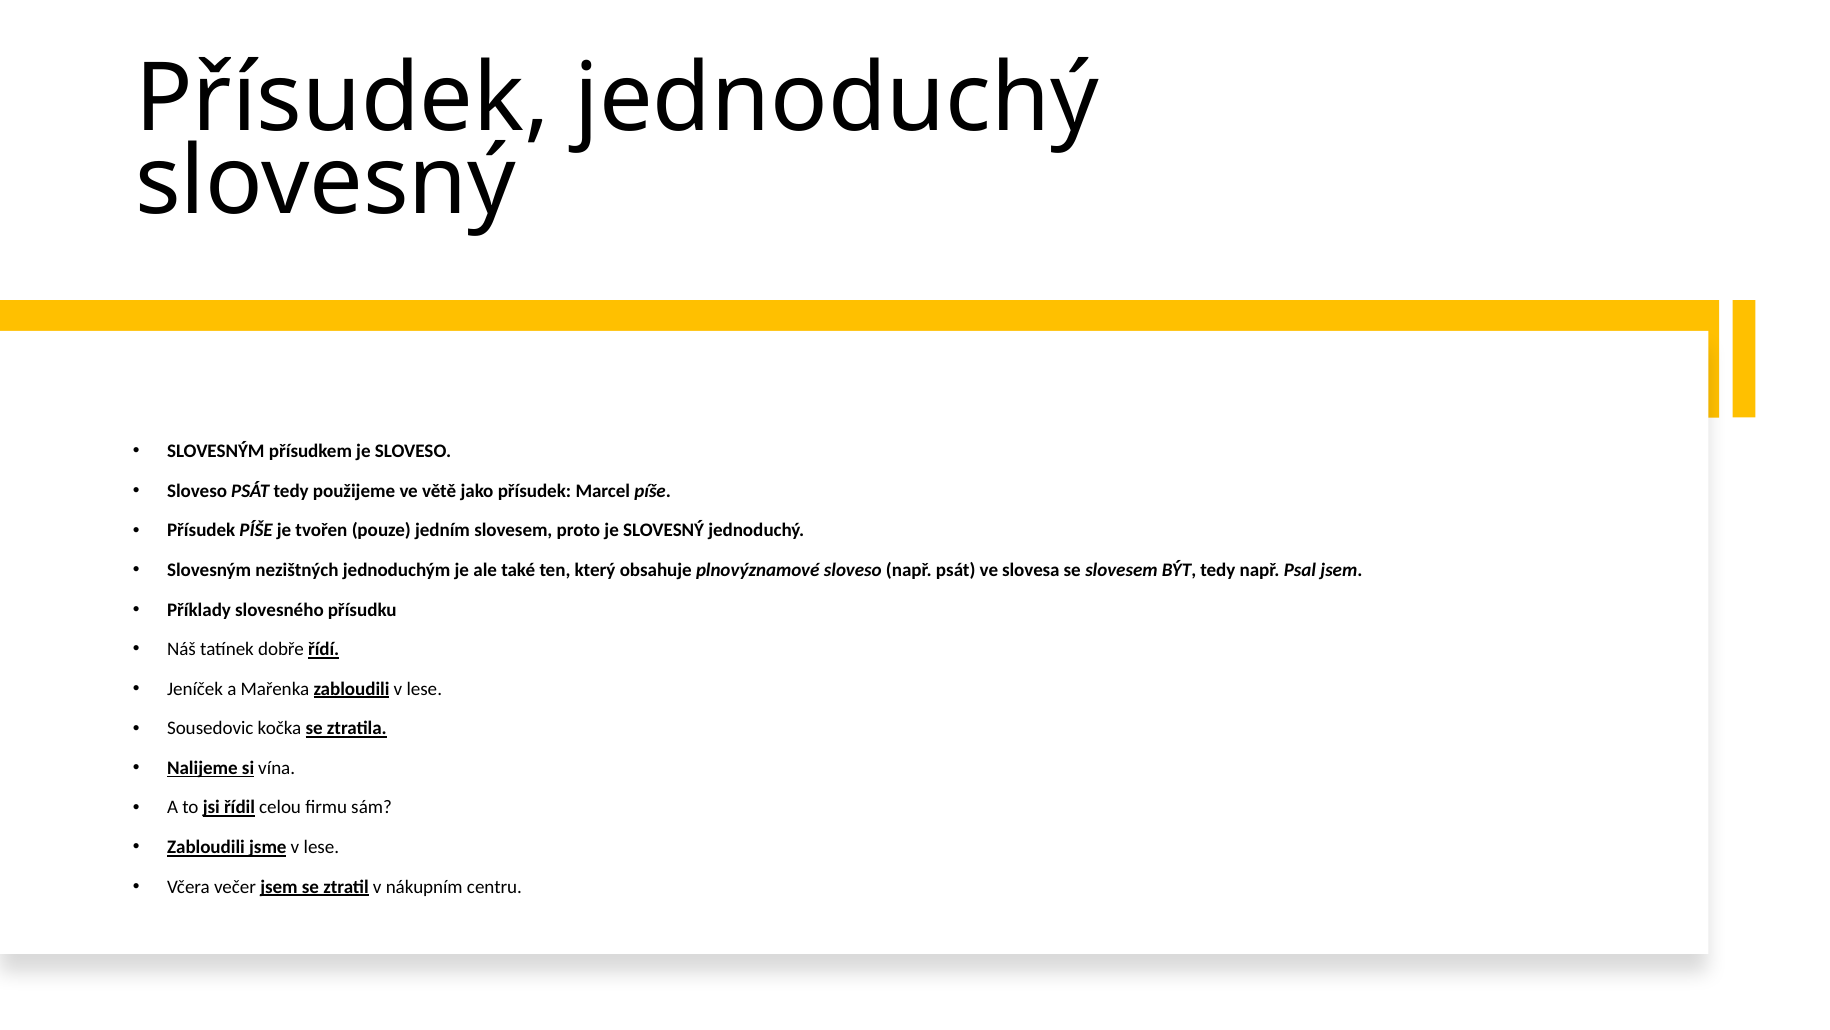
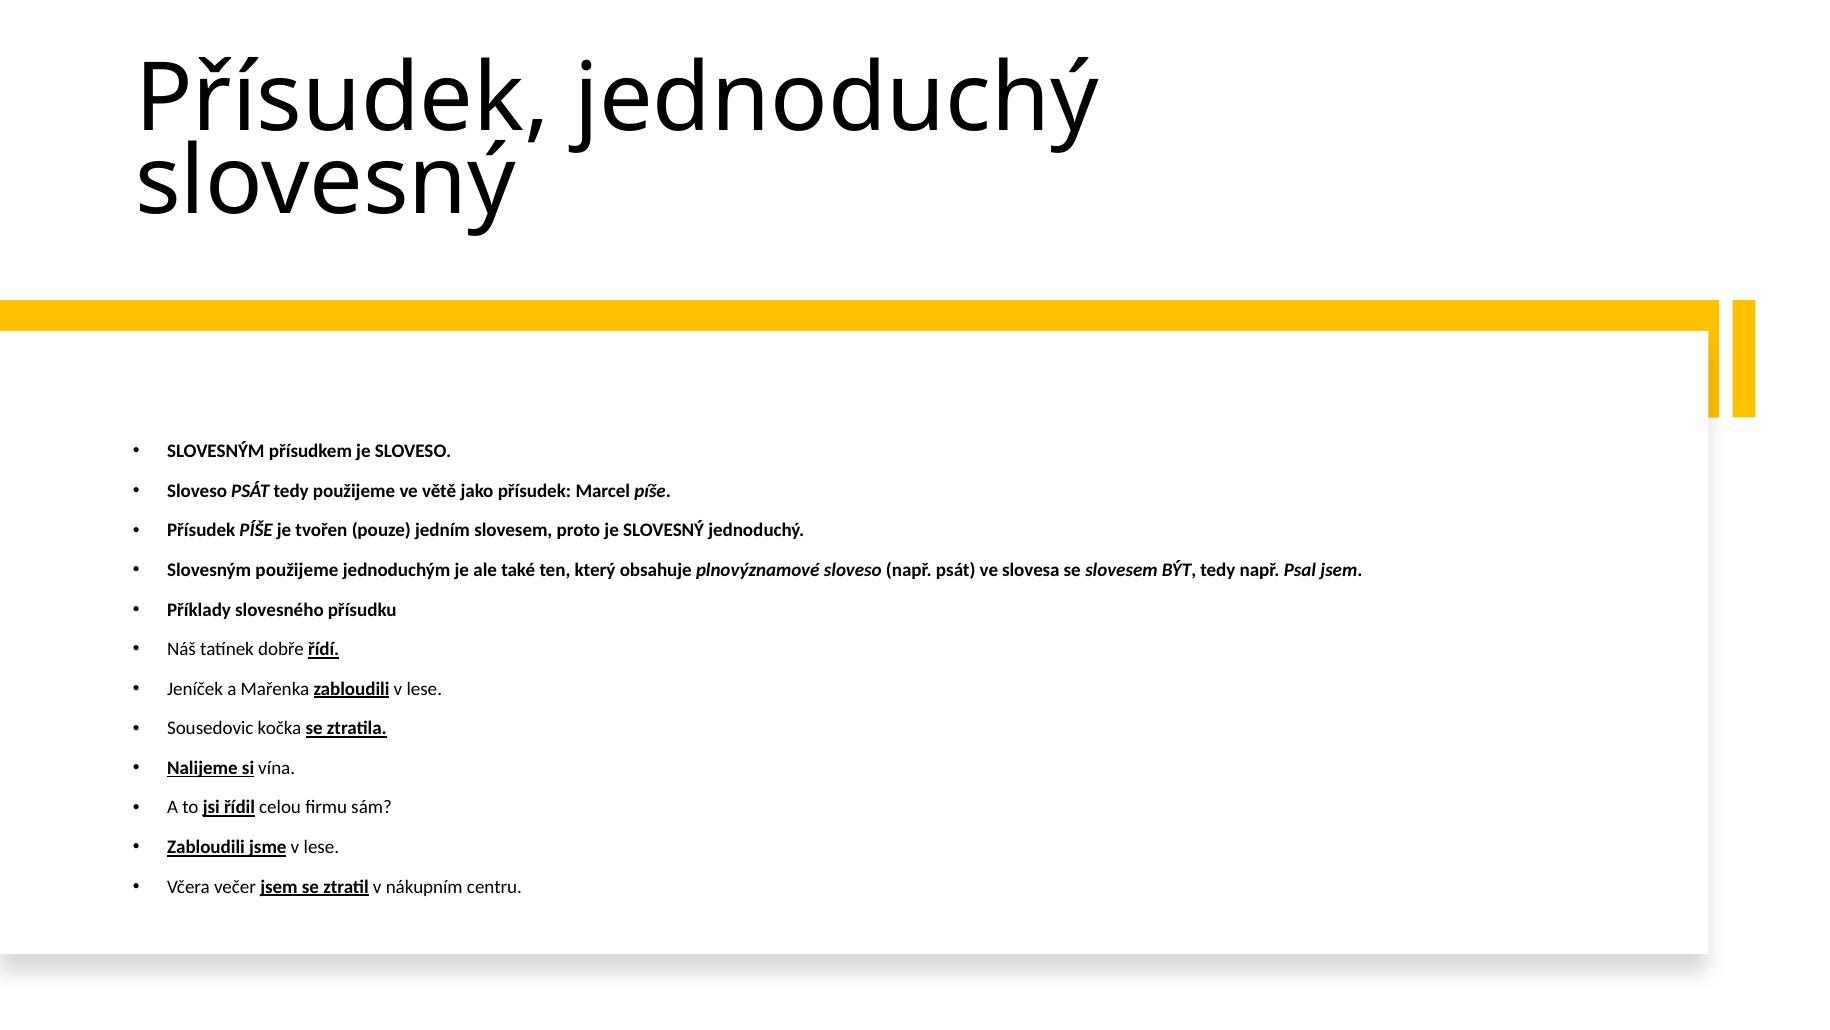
Slovesným nezištných: nezištných -> použijeme (297, 570)
